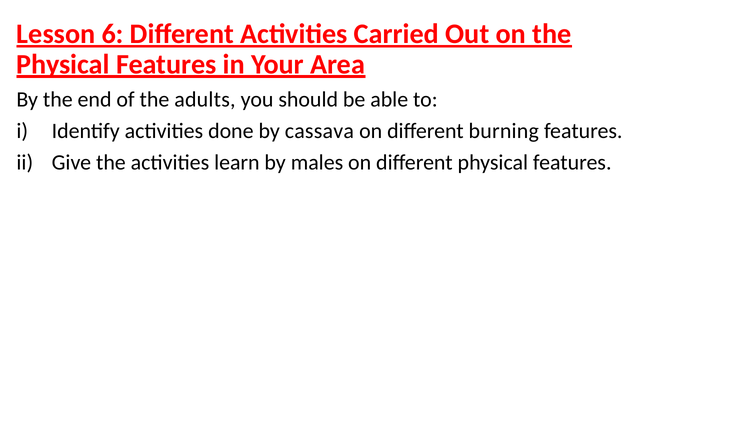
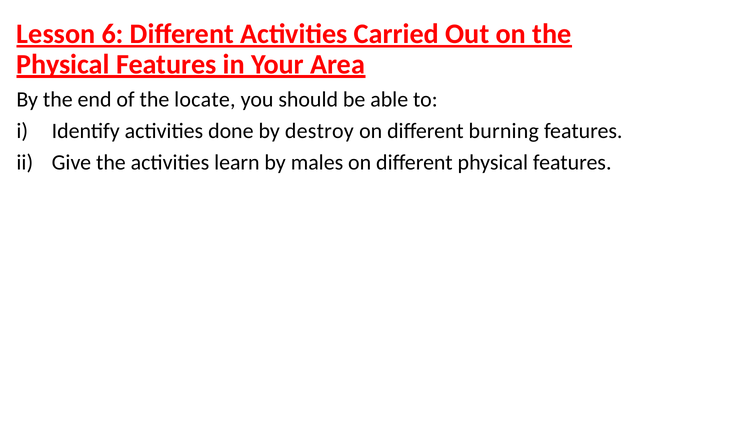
adults: adults -> locate (205, 99)
cassava: cassava -> destroy (319, 131)
